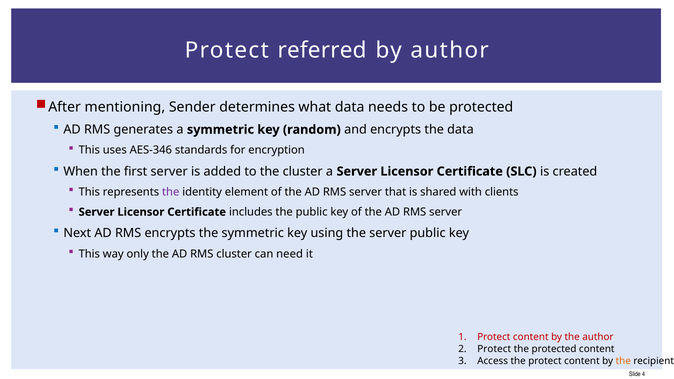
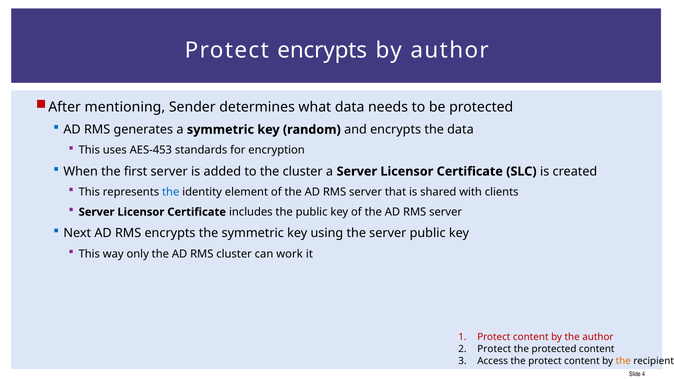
Protect referred: referred -> encrypts (322, 50)
AES-346: AES-346 -> AES-453 (151, 150)
the colour: purple -> blue (171, 192)
need: need -> work (290, 254)
